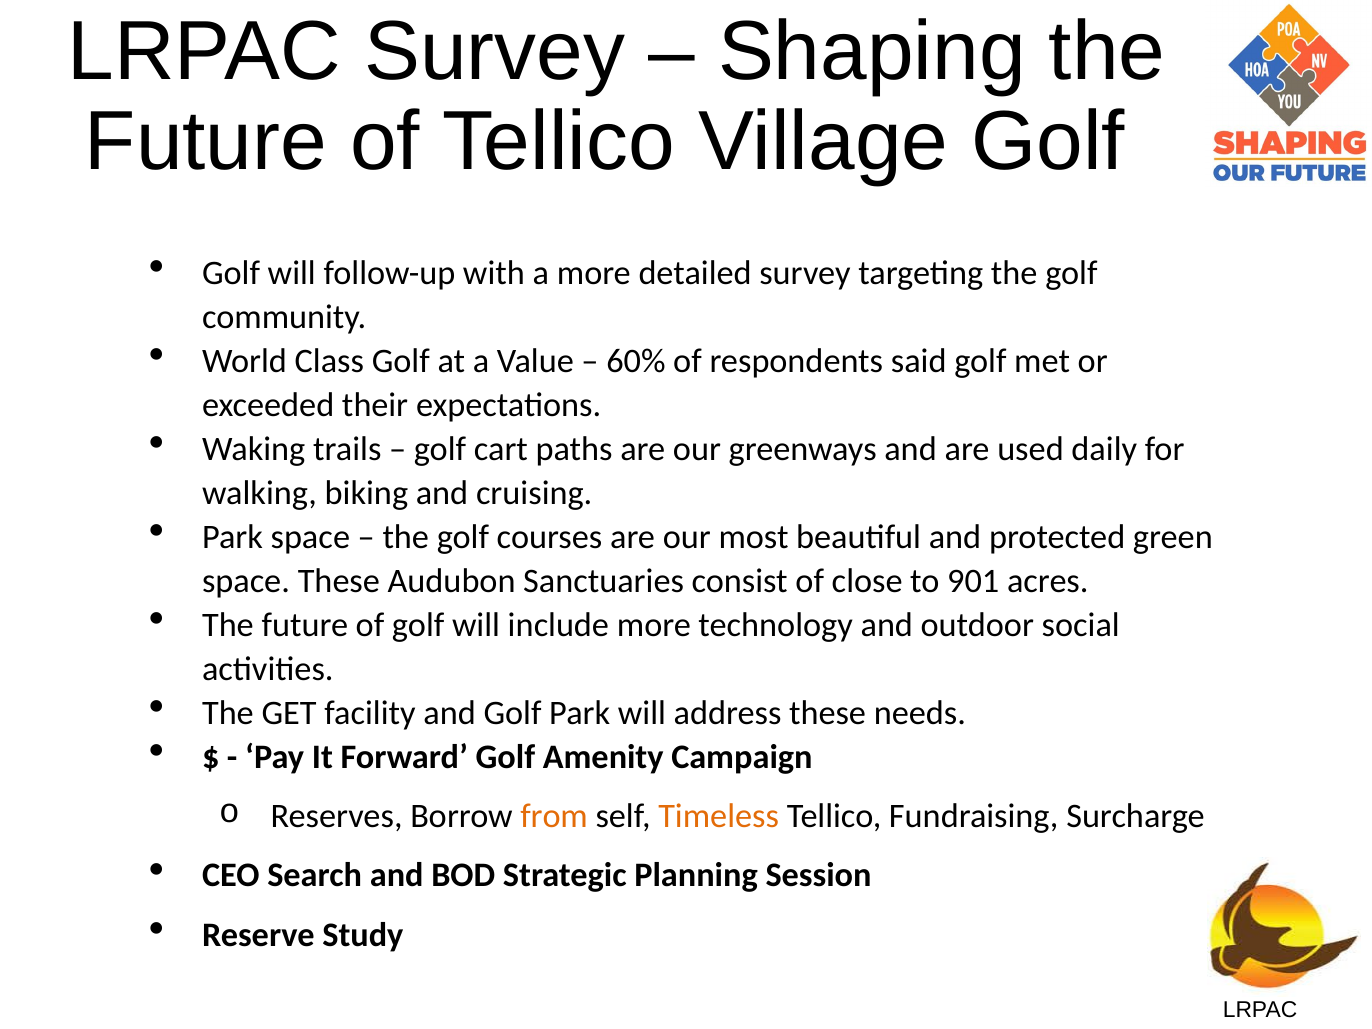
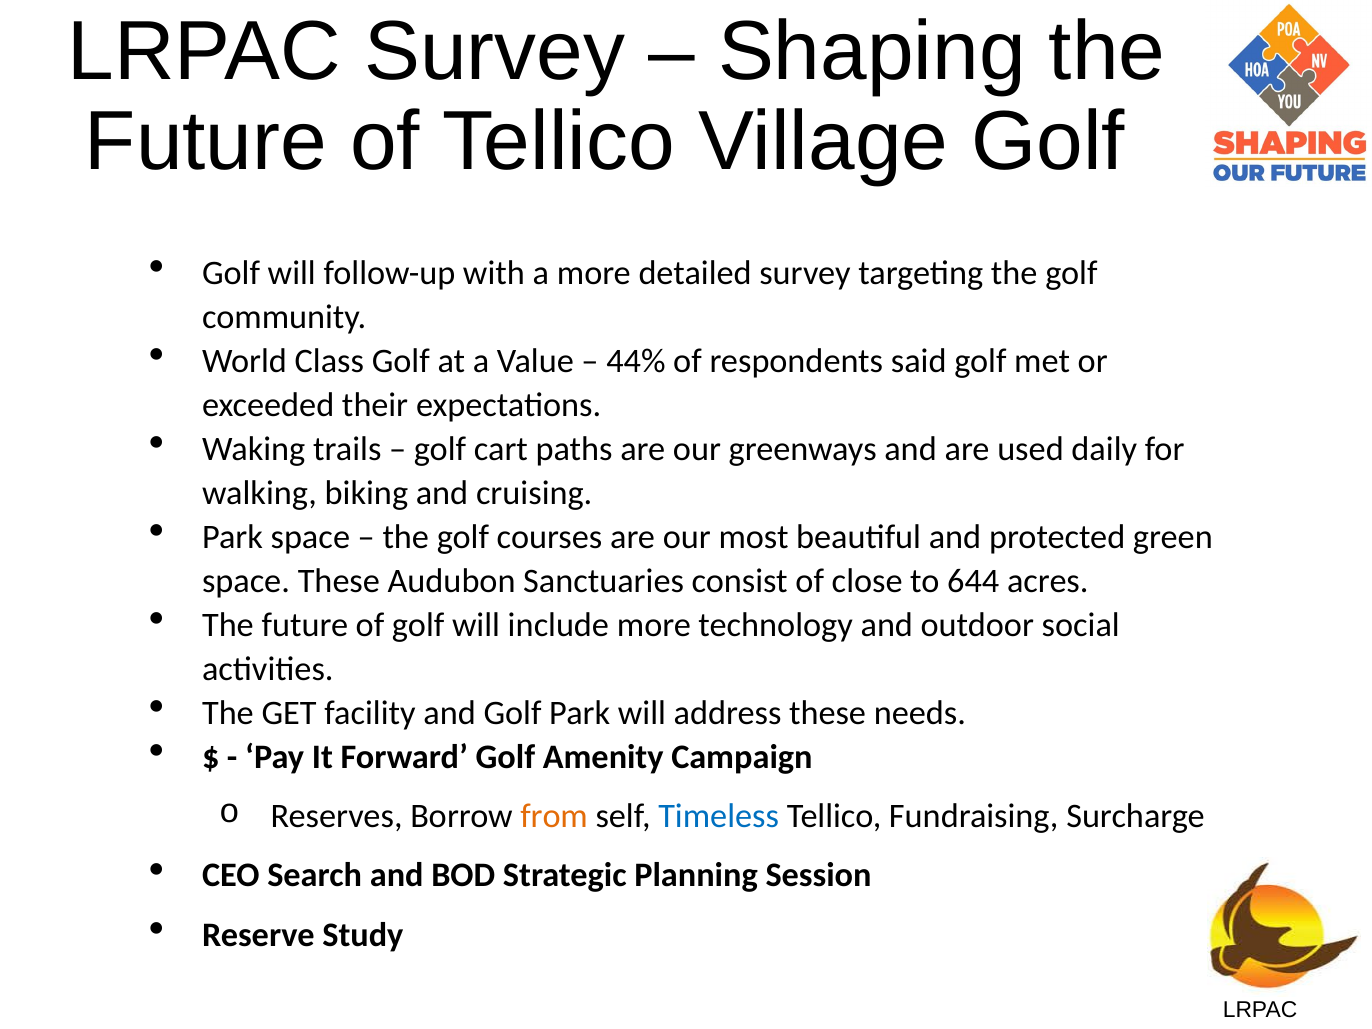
60%: 60% -> 44% (636, 361)
901: 901 -> 644 (973, 581)
Timeless colour: orange -> blue (719, 816)
